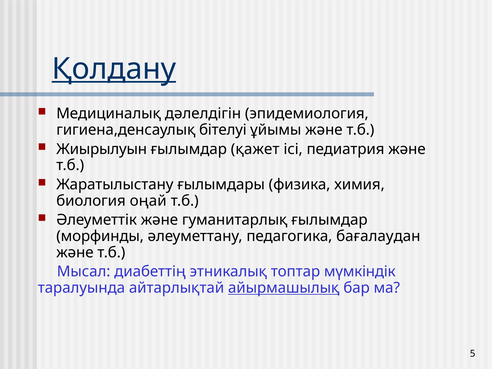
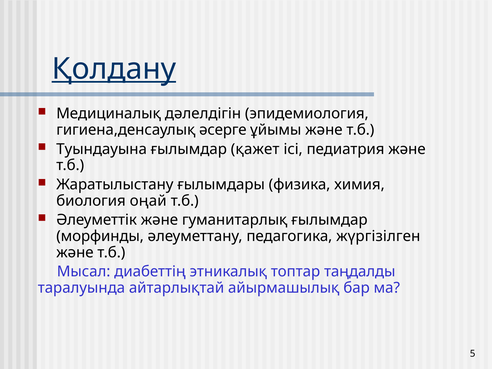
бітелуі: бітелуі -> әсерге (223, 130)
Жиырылуын: Жиырылуын -> Туындауына (102, 149)
бағалаудан: бағалаудан -> жүргізілген (378, 236)
мүмкіндік: мүмкіндік -> таңдалды (360, 272)
айырмашылық underline: present -> none (284, 288)
